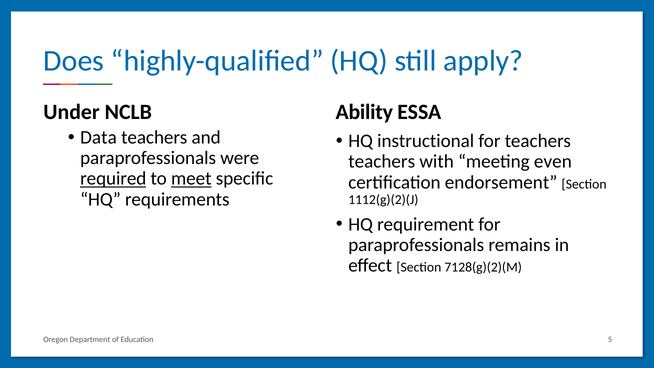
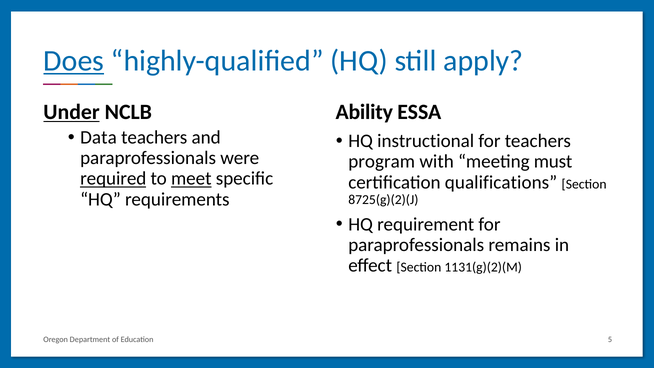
Does underline: none -> present (74, 61)
Under underline: none -> present (72, 112)
teachers: teachers -> program (382, 162)
even: even -> must (553, 162)
endorsement: endorsement -> qualifications (501, 182)
1112(g)(2)(J: 1112(g)(2)(J -> 8725(g)(2)(J (383, 200)
7128(g)(2)(M: 7128(g)(2)(M -> 1131(g)(2)(M (483, 267)
